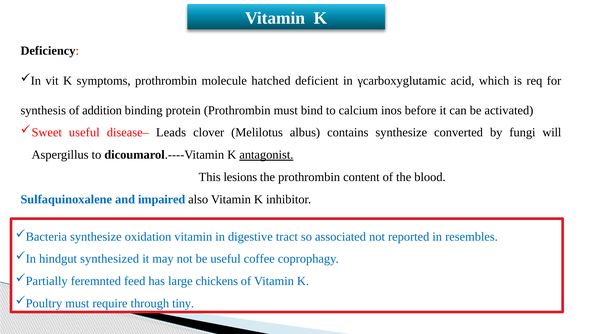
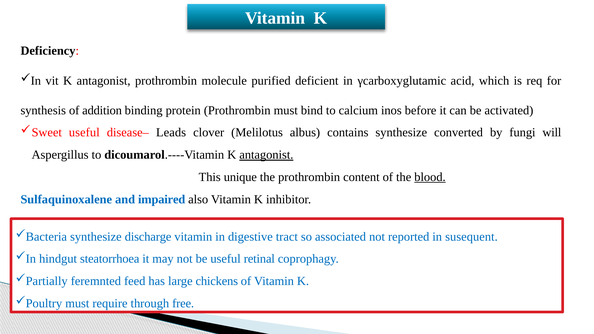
vit K symptoms: symptoms -> antagonist (104, 81)
hatched: hatched -> purified (271, 81)
lesions: lesions -> unique (240, 177)
blood underline: none -> present (430, 177)
oxidation: oxidation -> discharge (148, 237)
resembles: resembles -> susequent (471, 237)
synthesized: synthesized -> steatorrhoea (110, 259)
coffee: coffee -> retinal (259, 259)
tiny: tiny -> free (183, 303)
